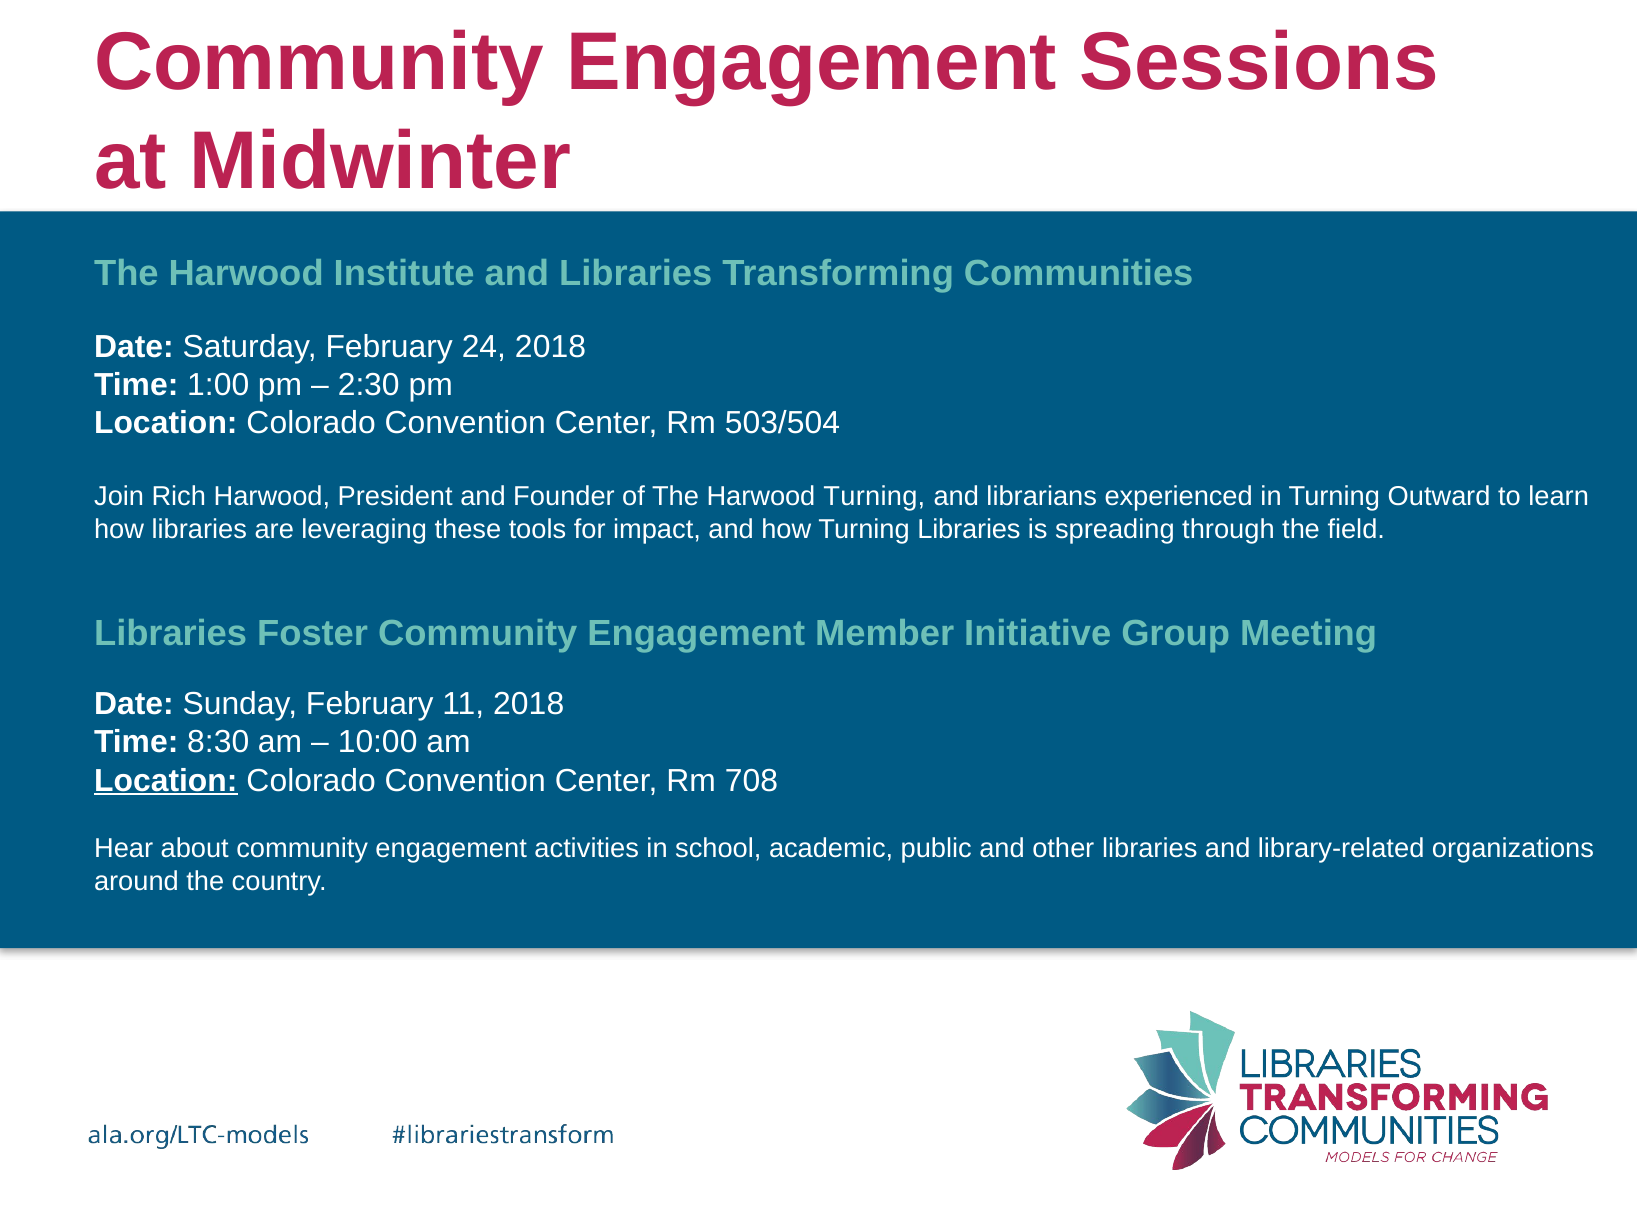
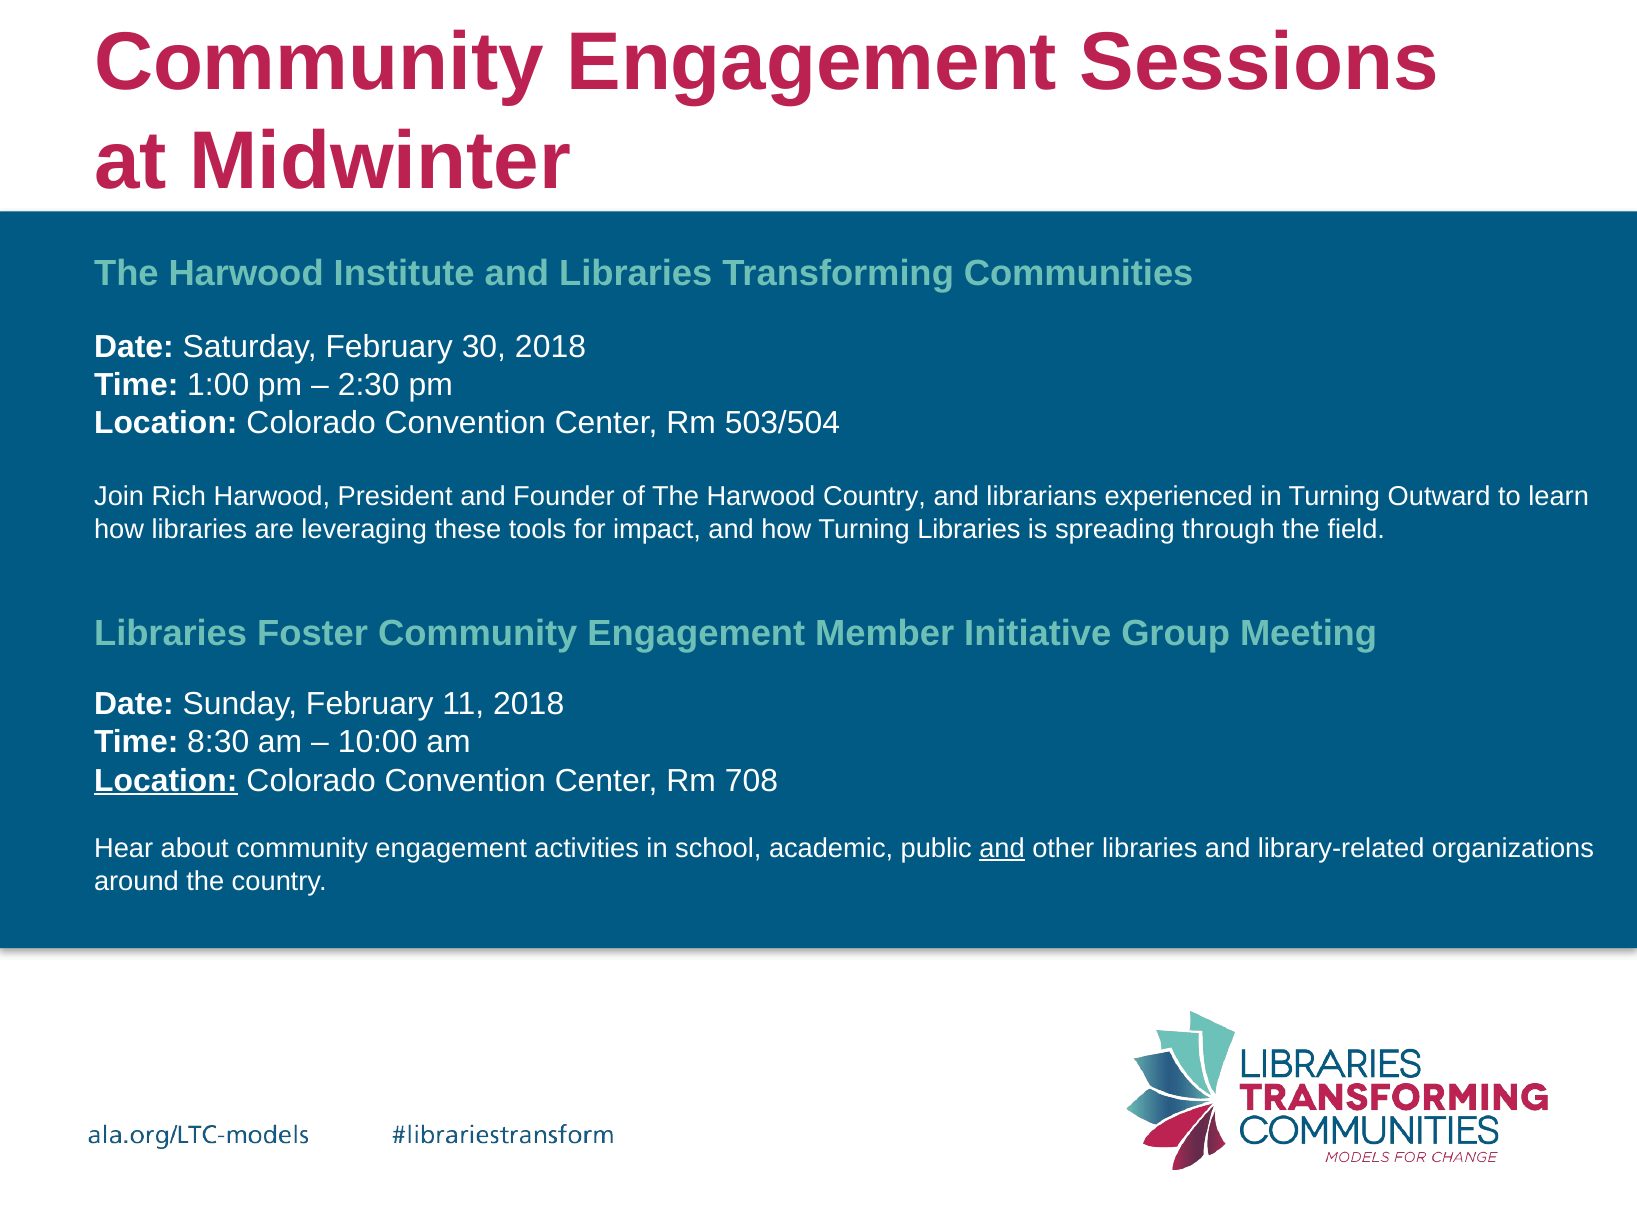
24: 24 -> 30 (484, 346)
Harwood Turning: Turning -> Country (875, 496)
and underline: none -> present (1002, 848)
